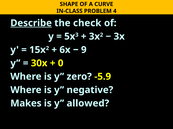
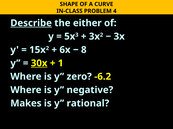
check: check -> either (87, 23)
9: 9 -> 8 (84, 50)
30x underline: none -> present (39, 64)
0: 0 -> 1 (61, 64)
-5.9: -5.9 -> -6.2 (103, 77)
allowed: allowed -> rational (88, 104)
